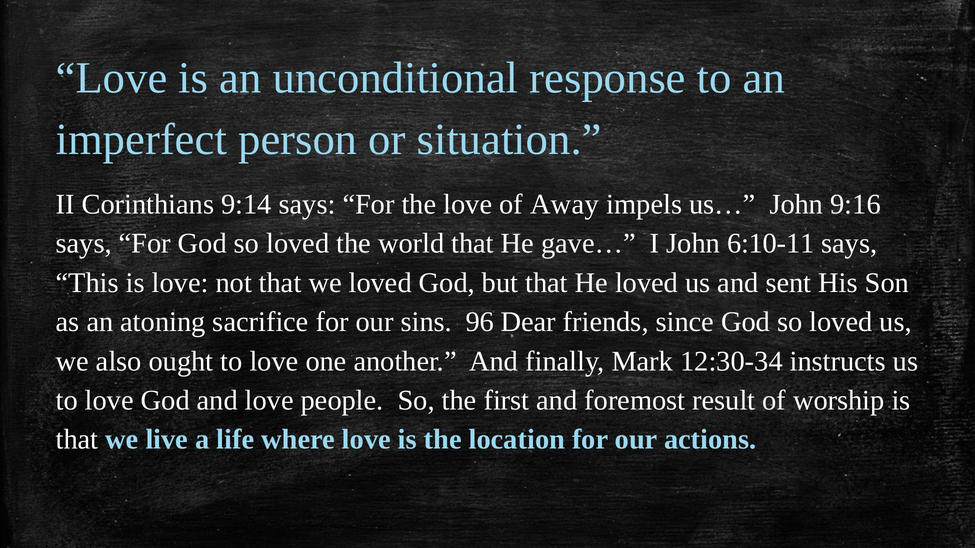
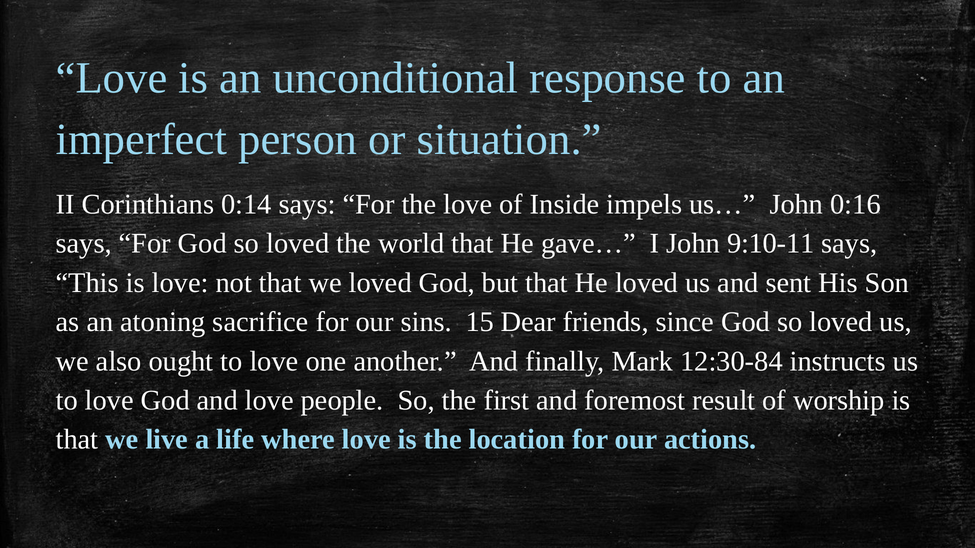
9:14: 9:14 -> 0:14 (246, 205)
Away: Away -> Inside (565, 205)
9:16: 9:16 -> 0:16 (855, 205)
6:10-11: 6:10-11 -> 9:10-11 (771, 244)
96: 96 -> 15 (480, 322)
12:30-34: 12:30-34 -> 12:30-84 (732, 362)
